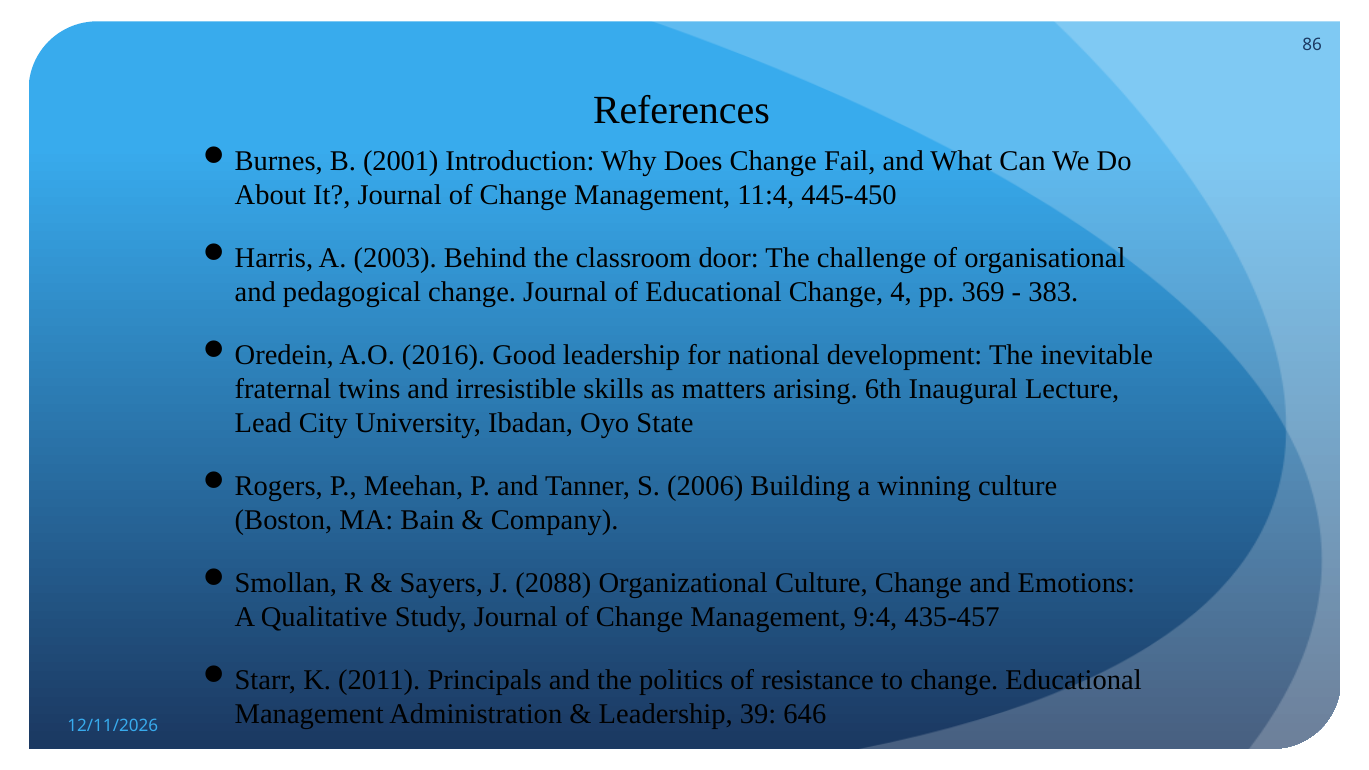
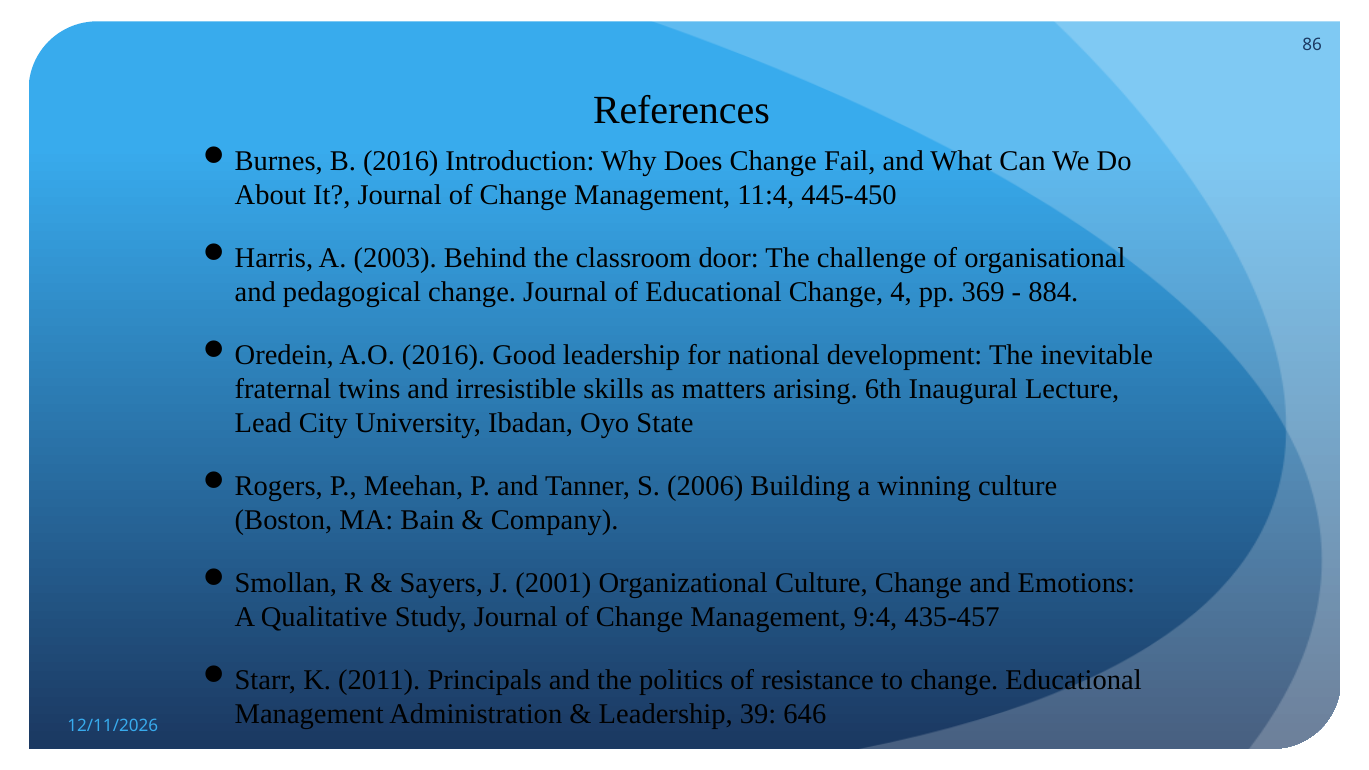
B 2001: 2001 -> 2016 (401, 161)
383: 383 -> 884 (1053, 292)
2088: 2088 -> 2001 (553, 583)
